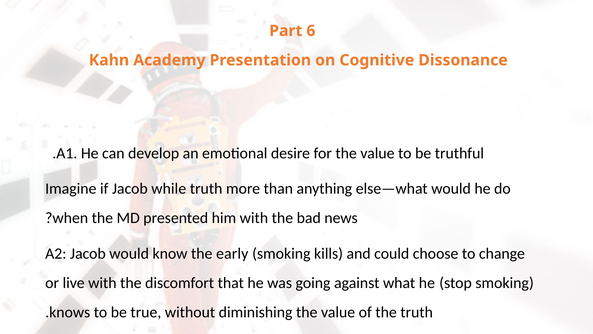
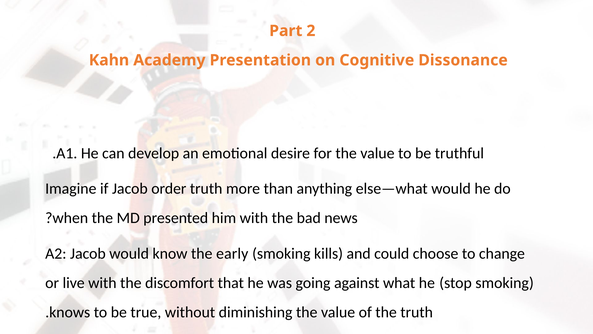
6: 6 -> 2 (311, 31)
while: while -> order (169, 188)
